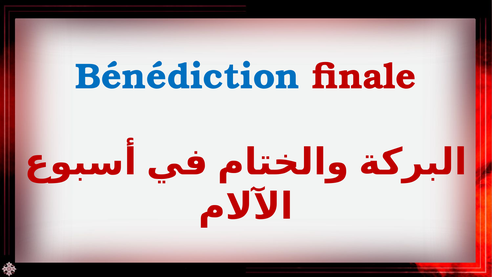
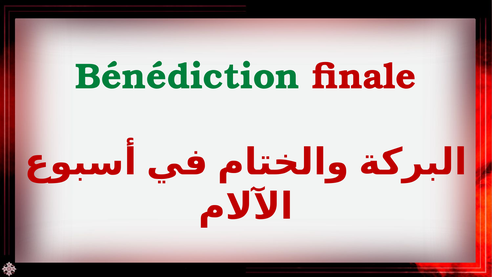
Bénédiction colour: blue -> green (187, 76)
